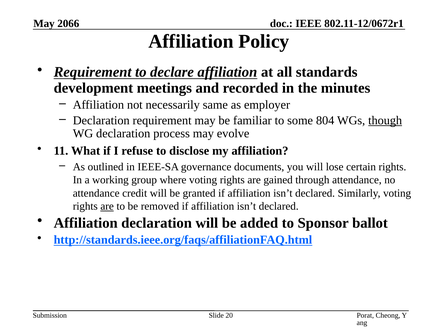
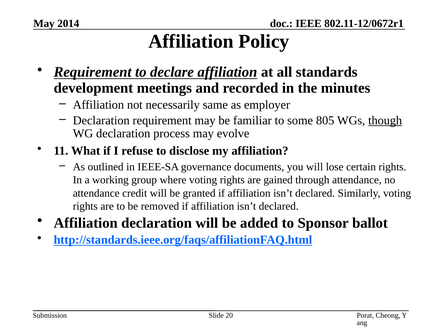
2066: 2066 -> 2014 (68, 23)
804: 804 -> 805 (325, 120)
are underline: present -> none (107, 206)
